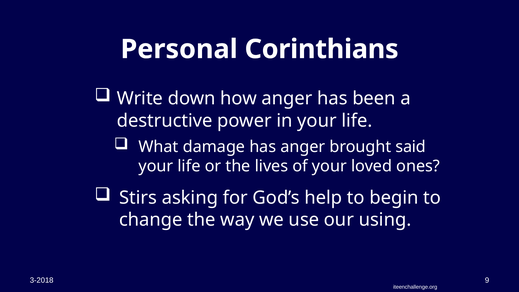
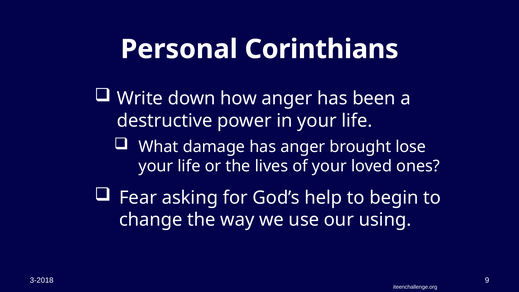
said: said -> lose (411, 147)
Stirs: Stirs -> Fear (138, 198)
